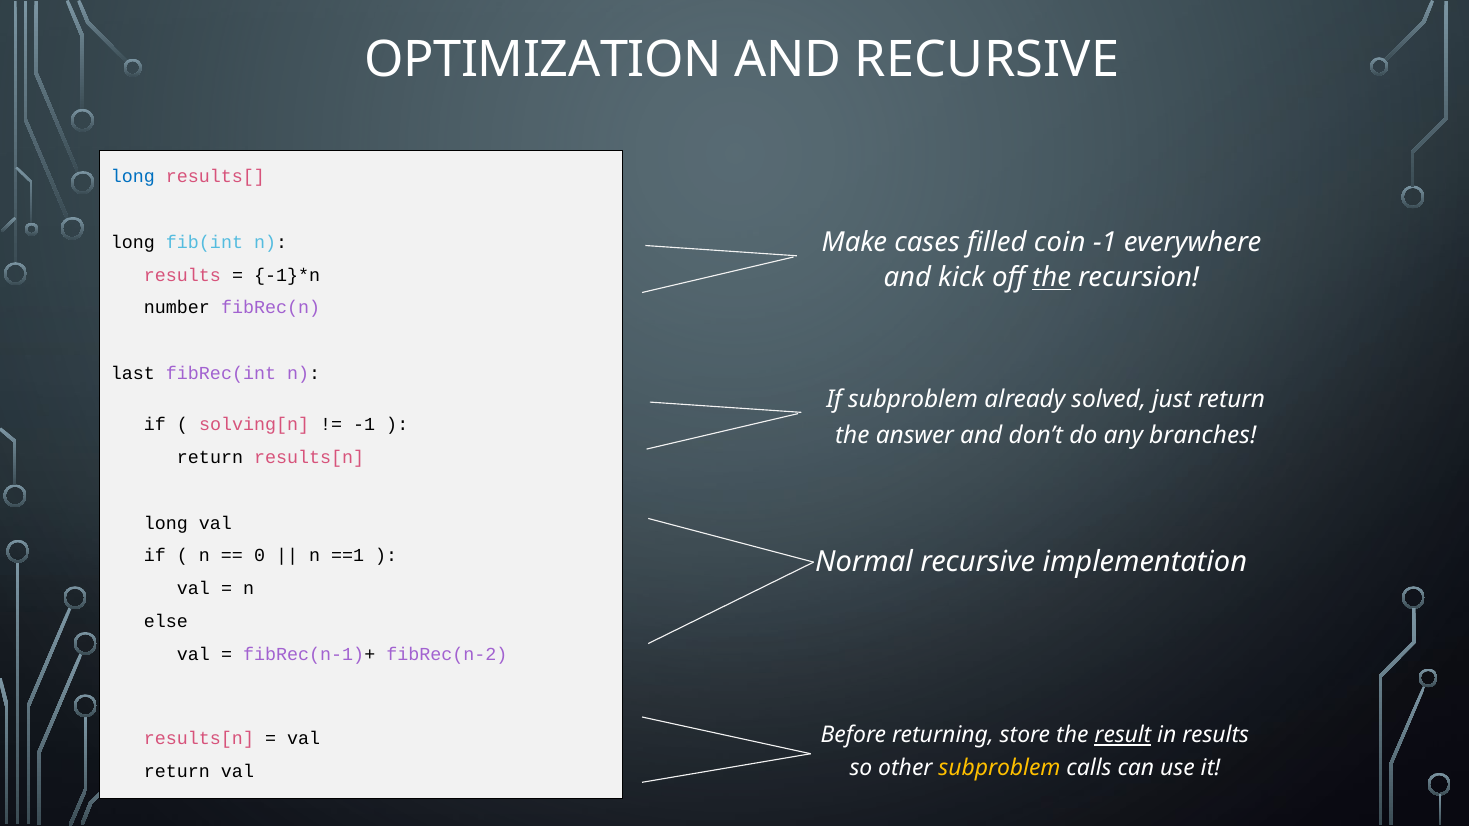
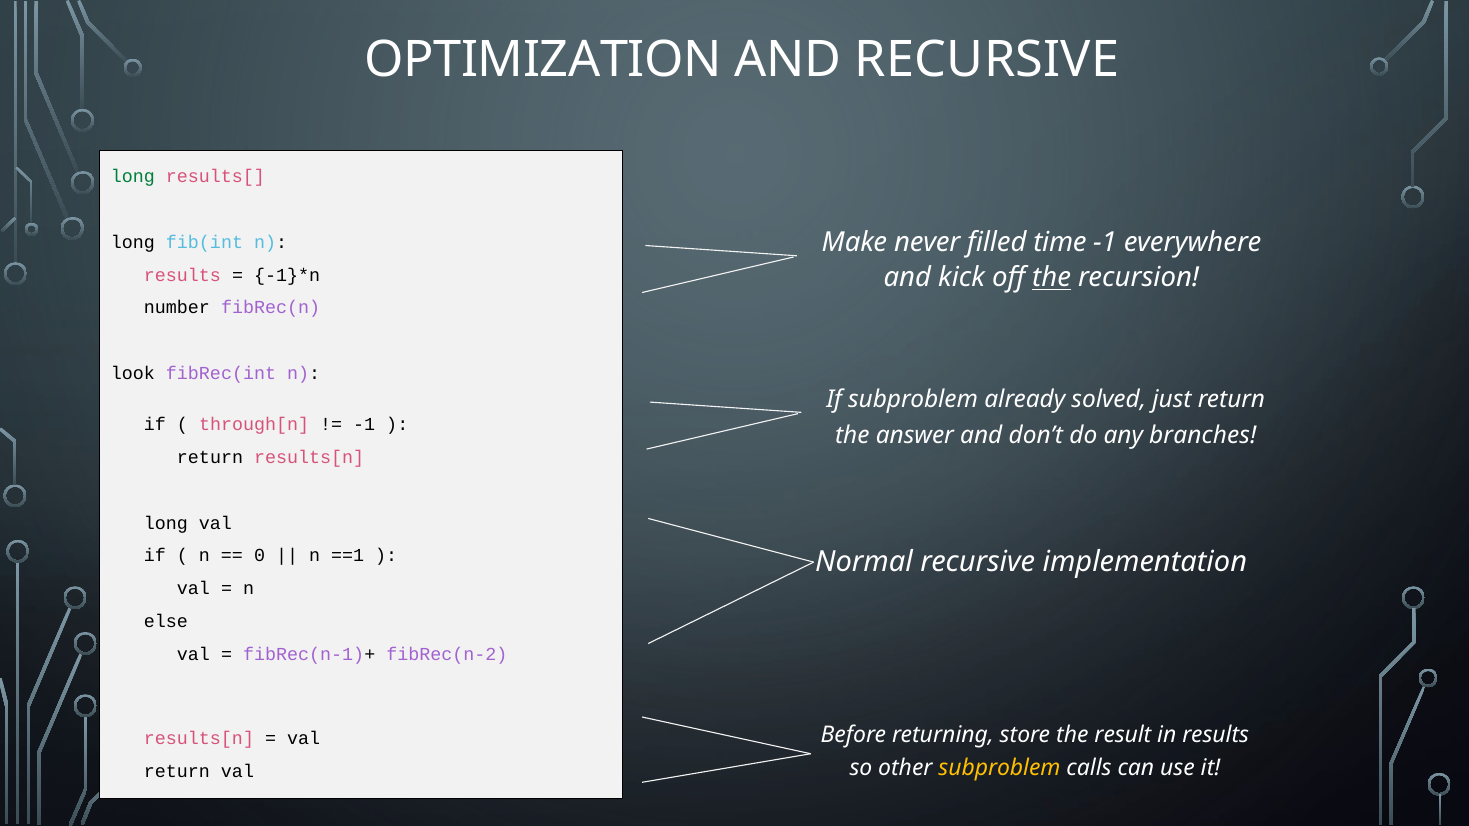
long colour: blue -> green (133, 176)
cases: cases -> never (927, 242)
coin: coin -> time (1060, 242)
last: last -> look (133, 374)
solving[n: solving[n -> through[n (254, 424)
result underline: present -> none (1123, 736)
